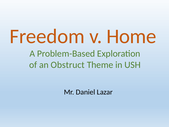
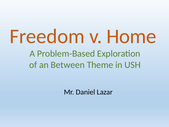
Obstruct: Obstruct -> Between (68, 65)
